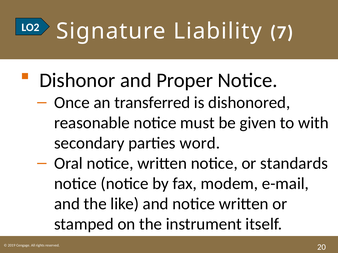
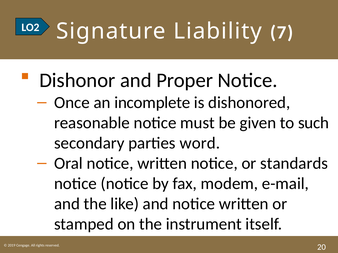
transferred: transferred -> incomplete (152, 103)
with: with -> such (314, 123)
